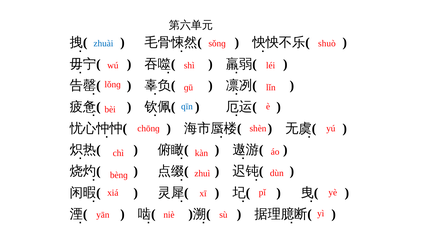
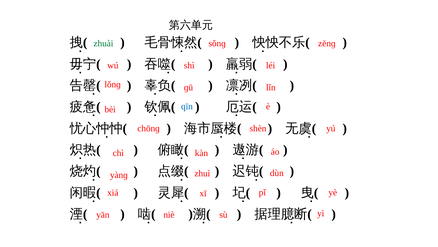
zhuài colour: blue -> green (103, 43)
shuò: shuò -> zēnɡ (327, 43)
bènɡ: bènɡ -> yànɡ (119, 175)
